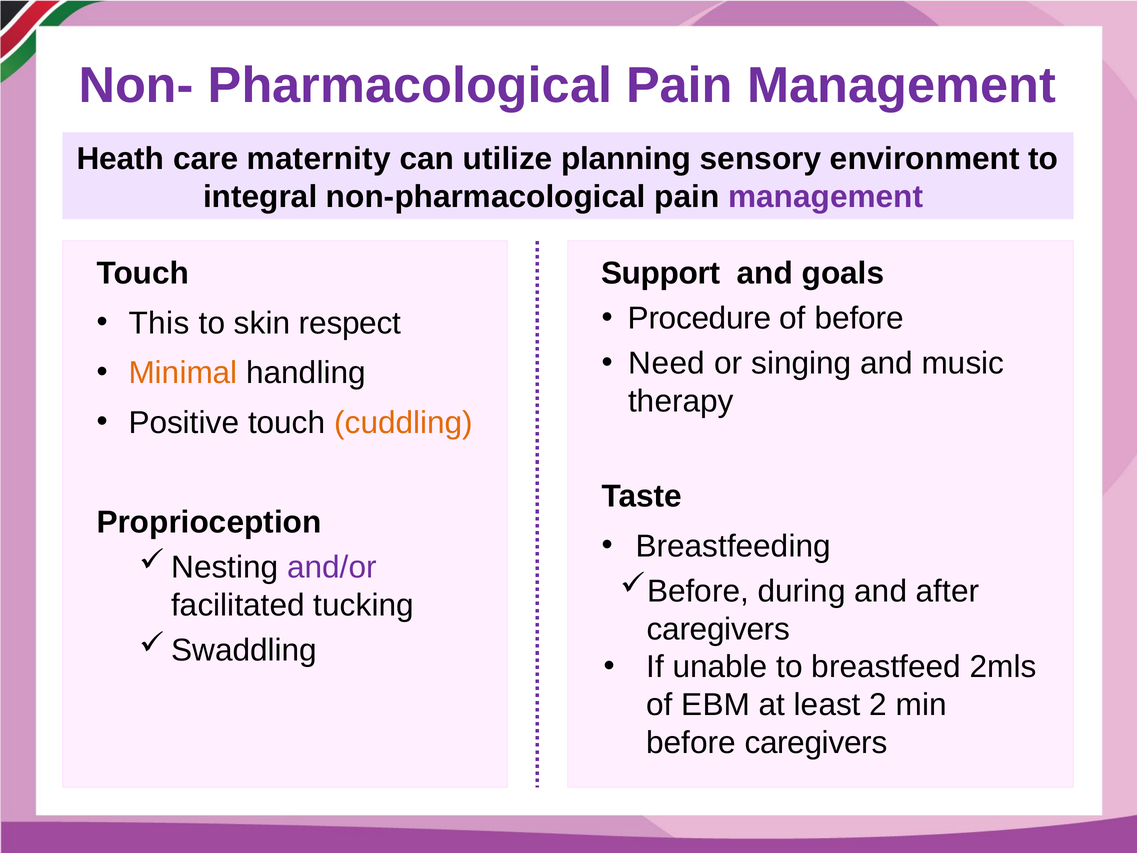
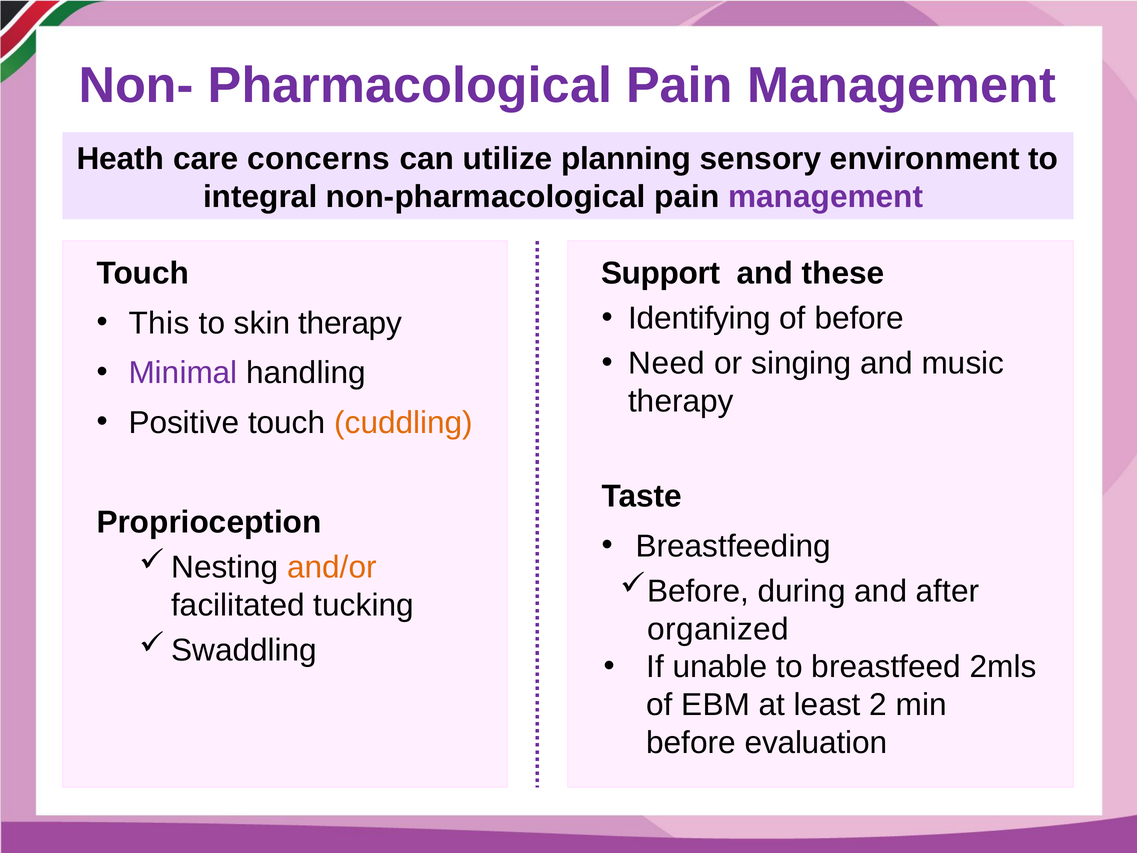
maternity: maternity -> concerns (319, 159)
goals: goals -> these (843, 273)
Procedure: Procedure -> Identifying (699, 318)
skin respect: respect -> therapy (350, 323)
Minimal colour: orange -> purple (183, 373)
and/or colour: purple -> orange (332, 567)
caregivers: caregivers -> organized (718, 629)
before caregivers: caregivers -> evaluation (816, 743)
